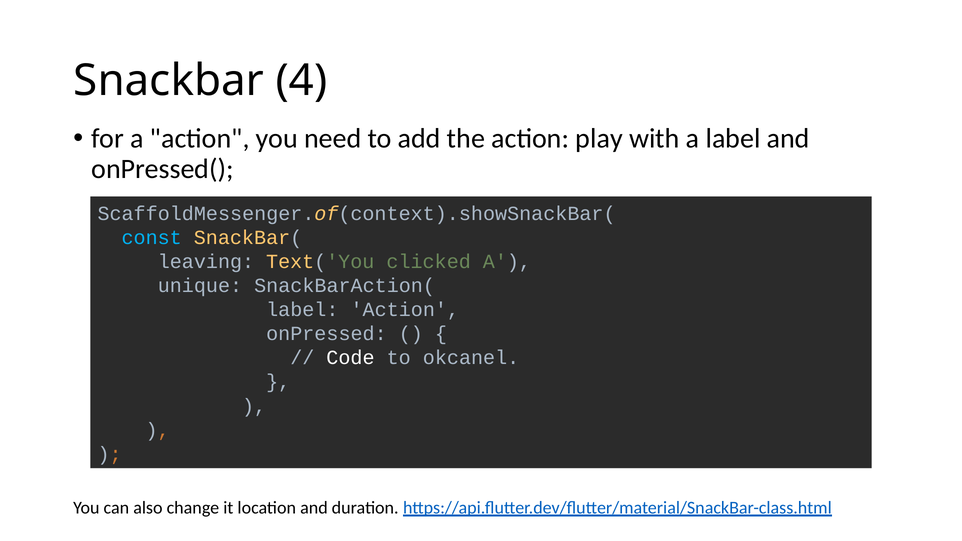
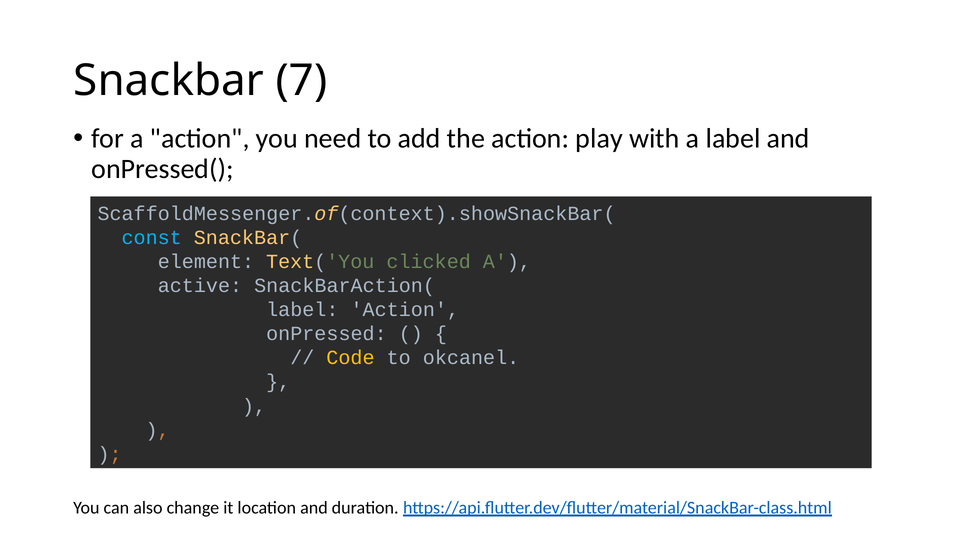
4: 4 -> 7 (301, 81)
leaving: leaving -> element (206, 262)
unique: unique -> active (200, 286)
Code colour: white -> yellow (350, 358)
